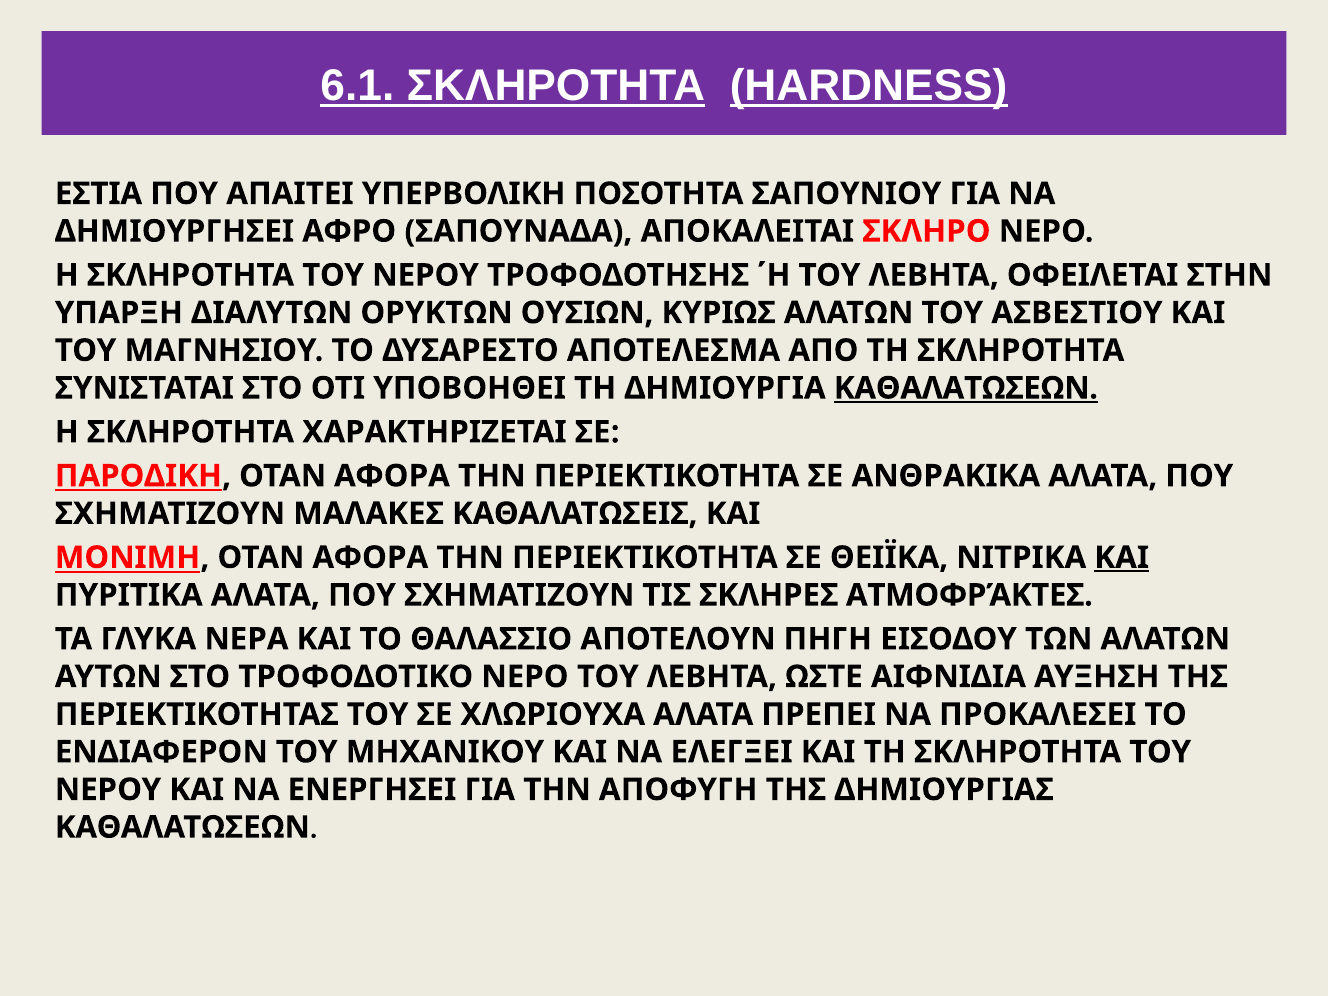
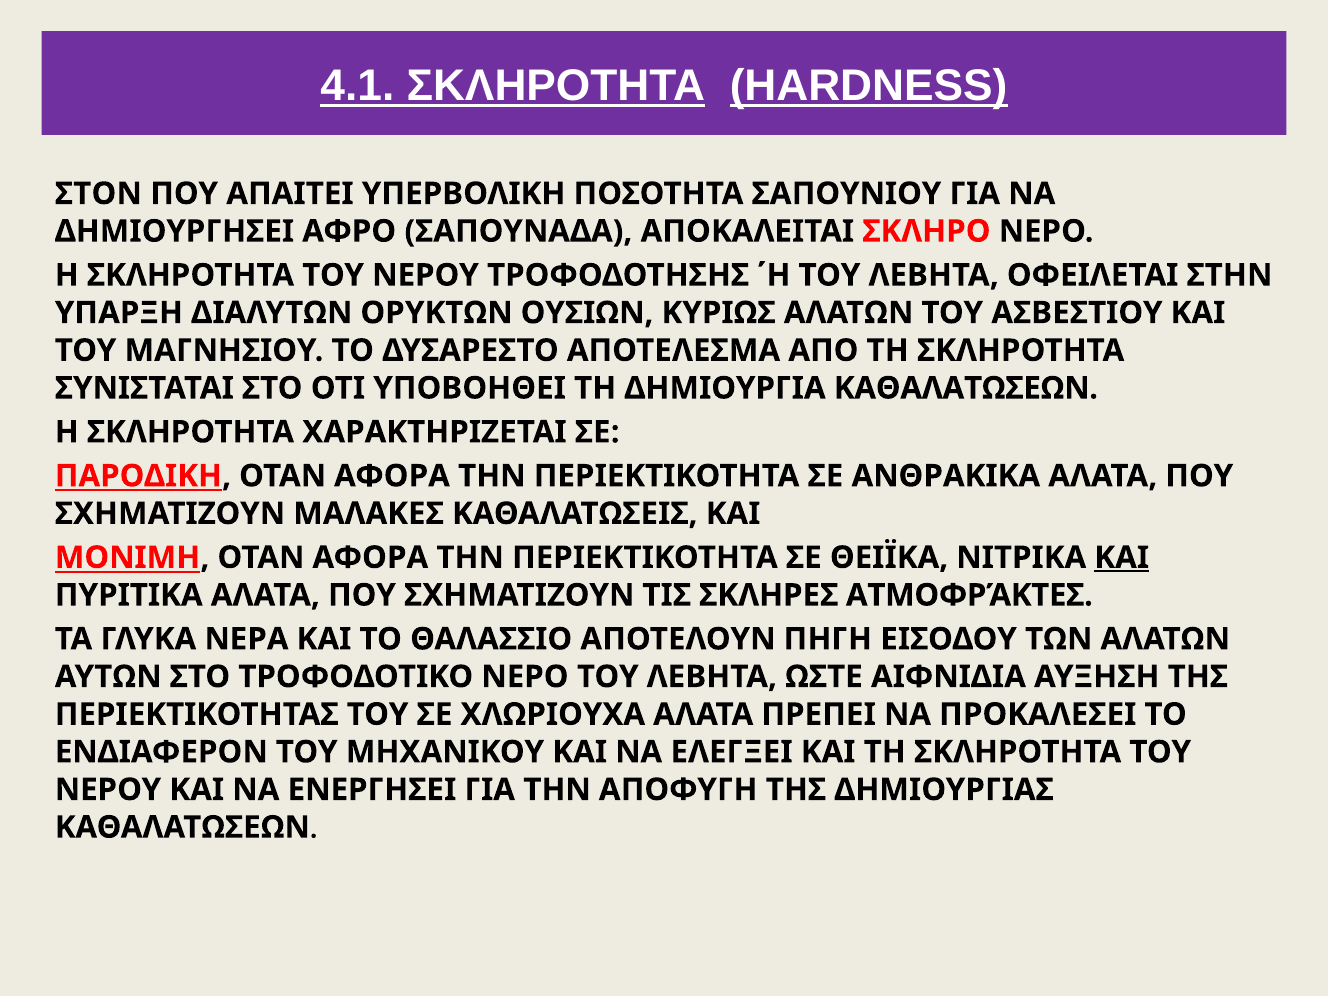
6.1: 6.1 -> 4.1 (357, 86)
ΕΣΤΙΑ: ΕΣΤΙΑ -> ΣΤΟΝ (98, 194)
ΚΑΘΑΛΑΤΩΣΕΩΝ underline: present -> none (966, 388)
